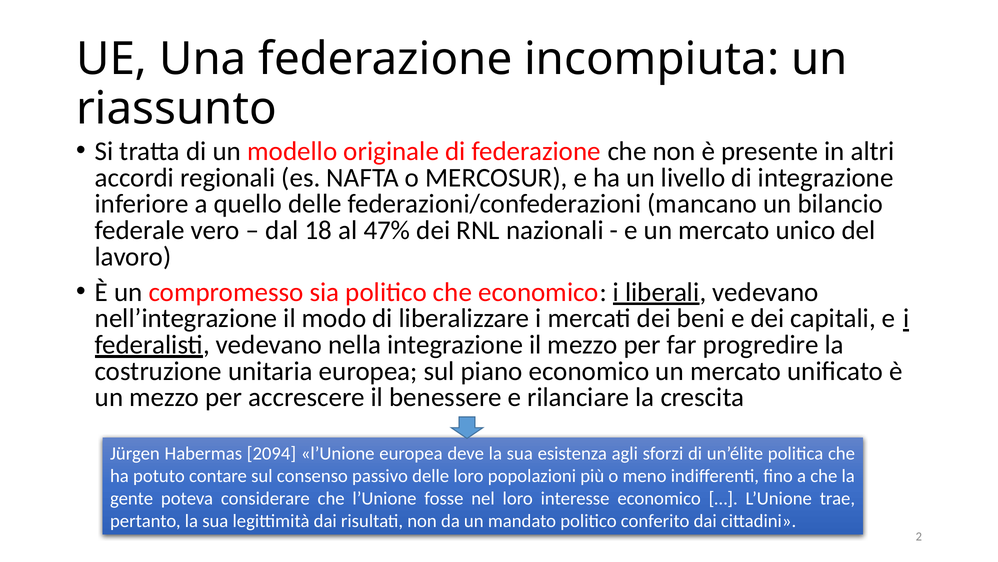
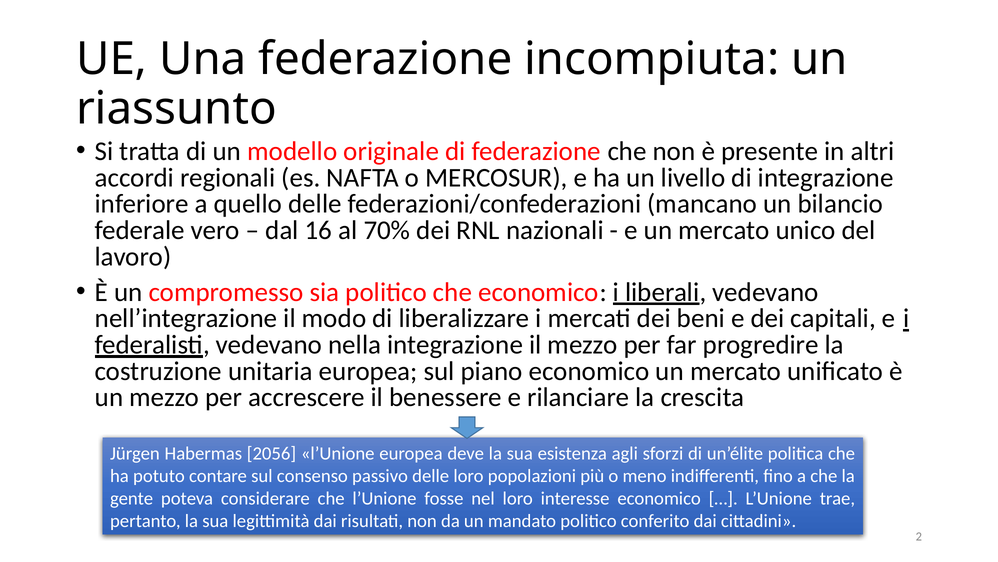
18: 18 -> 16 (318, 230)
47%: 47% -> 70% (387, 230)
2094: 2094 -> 2056 (271, 453)
